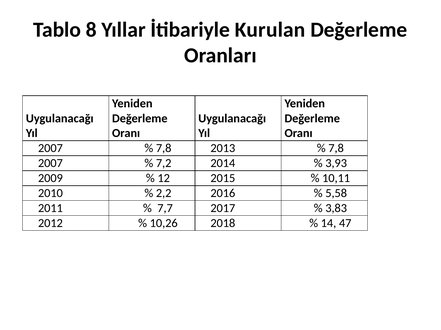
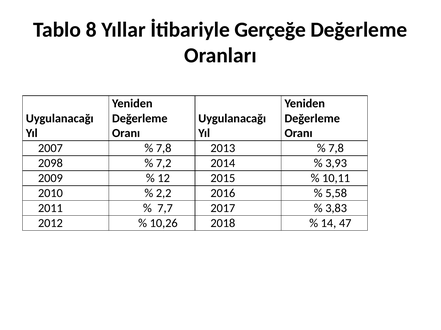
Kurulan: Kurulan -> Gerçeğe (270, 30)
2007: 2007 -> 2098 (50, 164)
